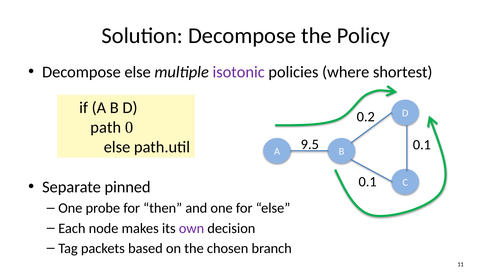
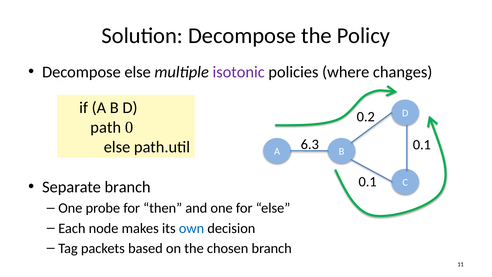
shortest: shortest -> changes (403, 72)
9.5: 9.5 -> 6.3 (310, 144)
Separate pinned: pinned -> branch (128, 187)
own colour: purple -> blue (192, 228)
